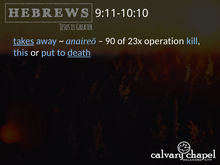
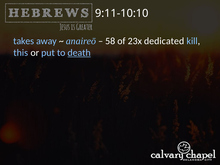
takes underline: present -> none (24, 41)
90: 90 -> 58 (110, 41)
operation: operation -> dedicated (164, 41)
